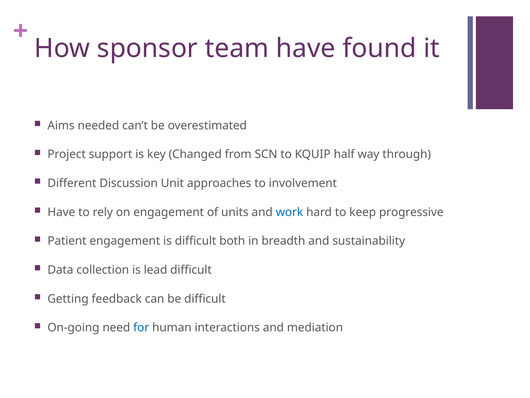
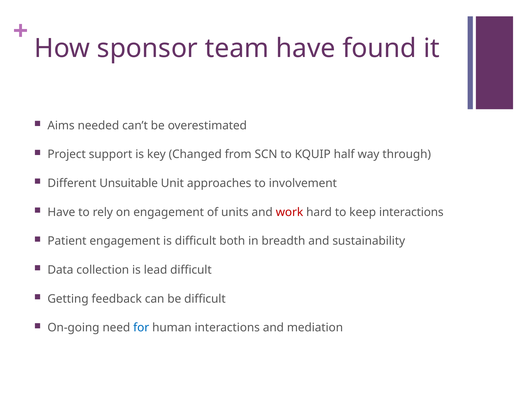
Discussion: Discussion -> Unsuitable (129, 183)
work colour: blue -> red (289, 212)
keep progressive: progressive -> interactions (411, 212)
